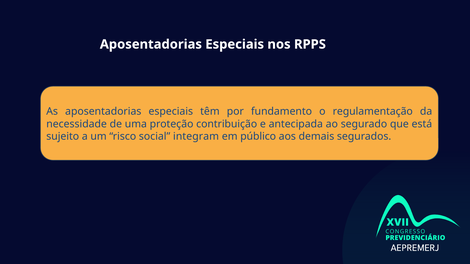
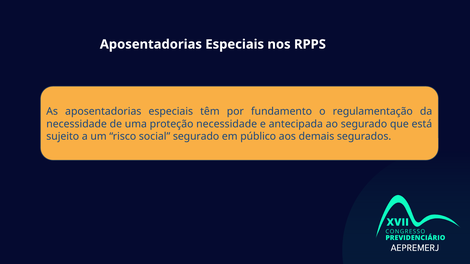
proteção contribuição: contribuição -> necessidade (227, 124)
social integram: integram -> segurado (196, 137)
